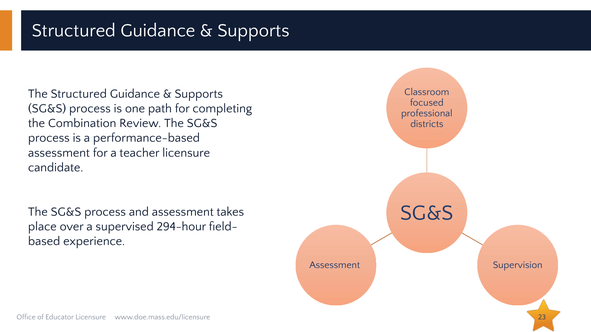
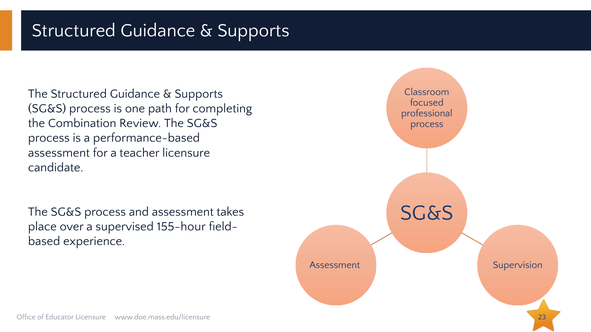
districts: districts -> process (427, 124)
294-hour: 294-hour -> 155-hour (181, 227)
